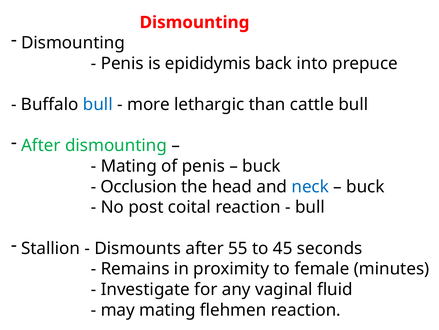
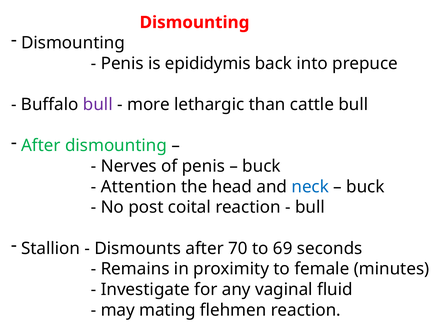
bull colour: blue -> purple (98, 104)
Mating: Mating -> Nerves (129, 166)
Occlusion: Occlusion -> Attention (139, 186)
55: 55 -> 70 (238, 248)
45: 45 -> 69 (283, 248)
